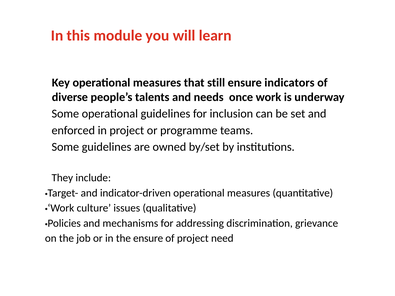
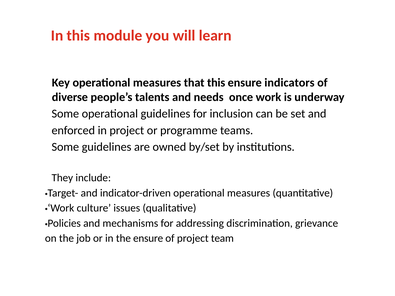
that still: still -> this (216, 83)
need: need -> team (222, 239)
